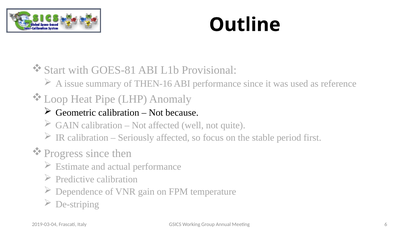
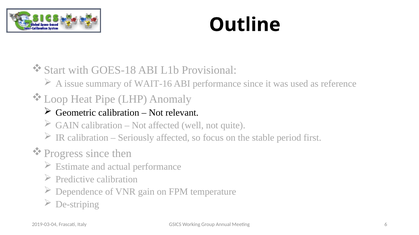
GOES-81: GOES-81 -> GOES-18 (114, 70)
THEN-16: THEN-16 -> WAIT-16 (153, 84)
because: because -> relevant (182, 113)
